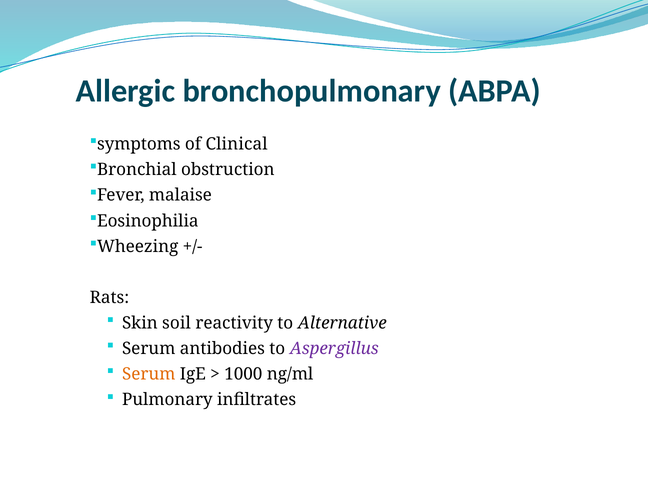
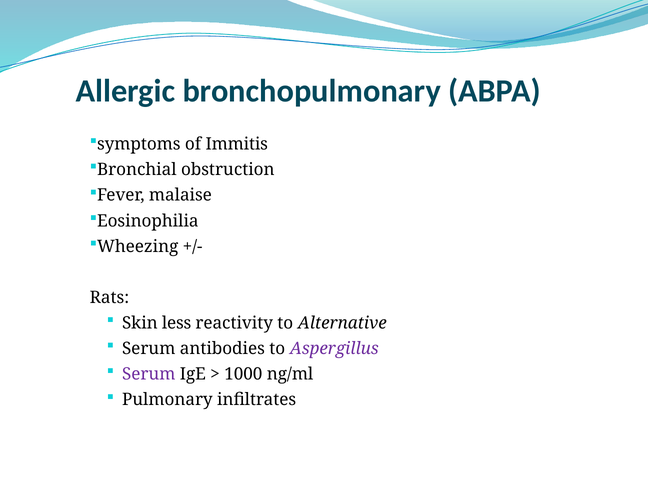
Clinical: Clinical -> Immitis (237, 144)
soil: soil -> less (177, 323)
Serum colour: orange -> purple (149, 374)
